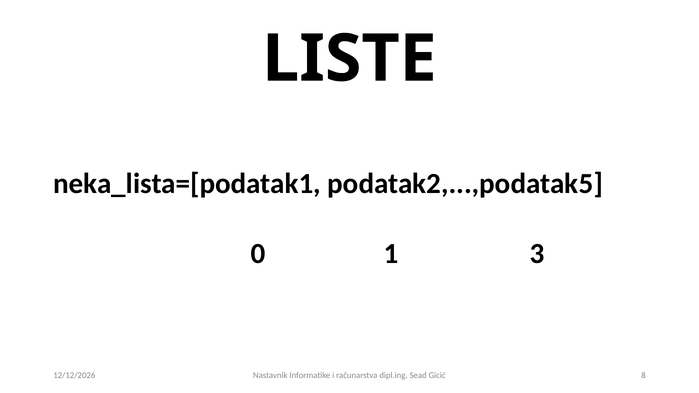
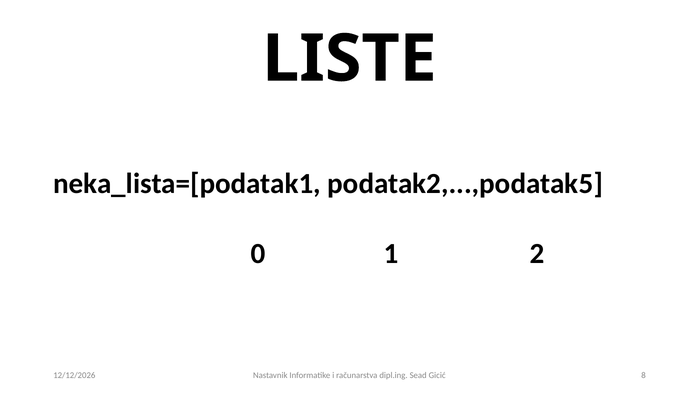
3: 3 -> 2 (537, 254)
